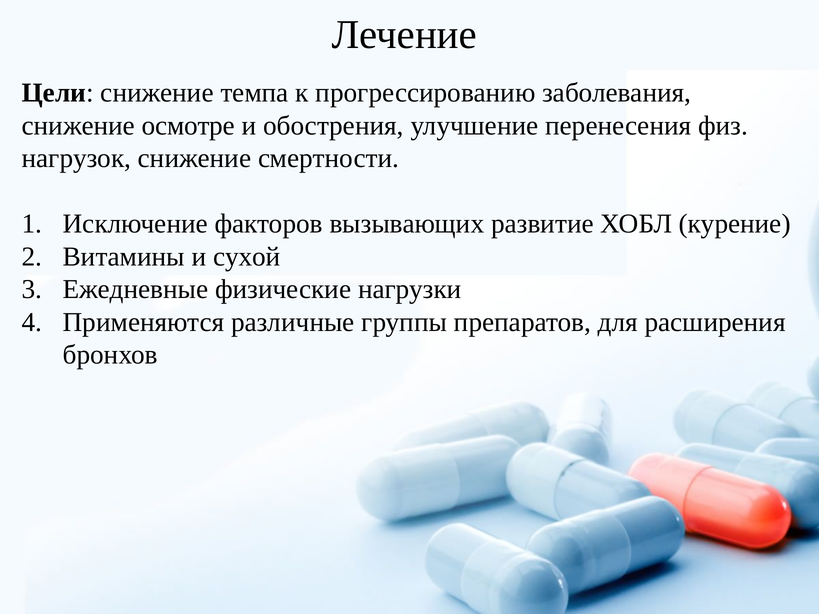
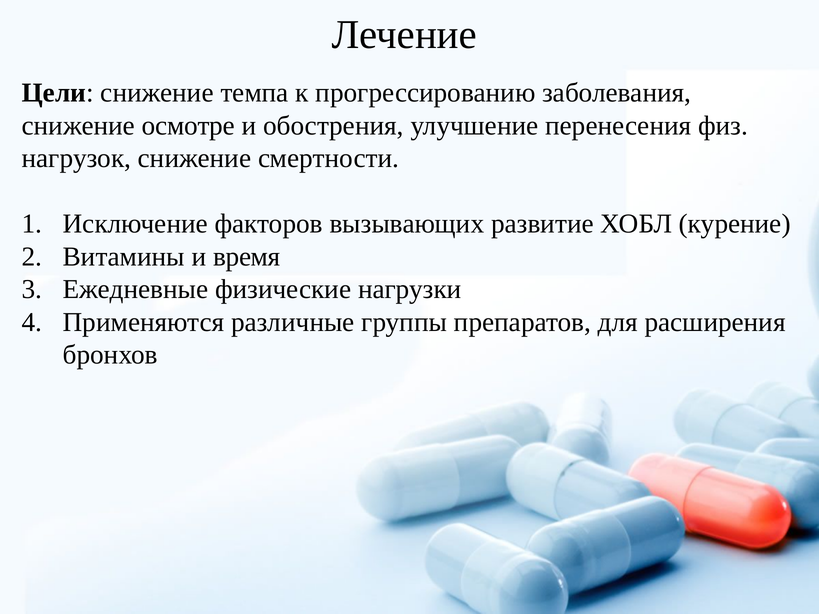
сухой: сухой -> время (247, 257)
